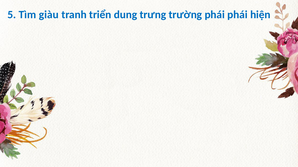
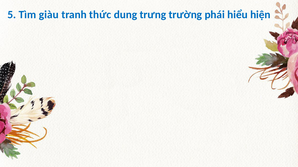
triển: triển -> thức (100, 15)
phái phái: phái -> hiểu (238, 15)
